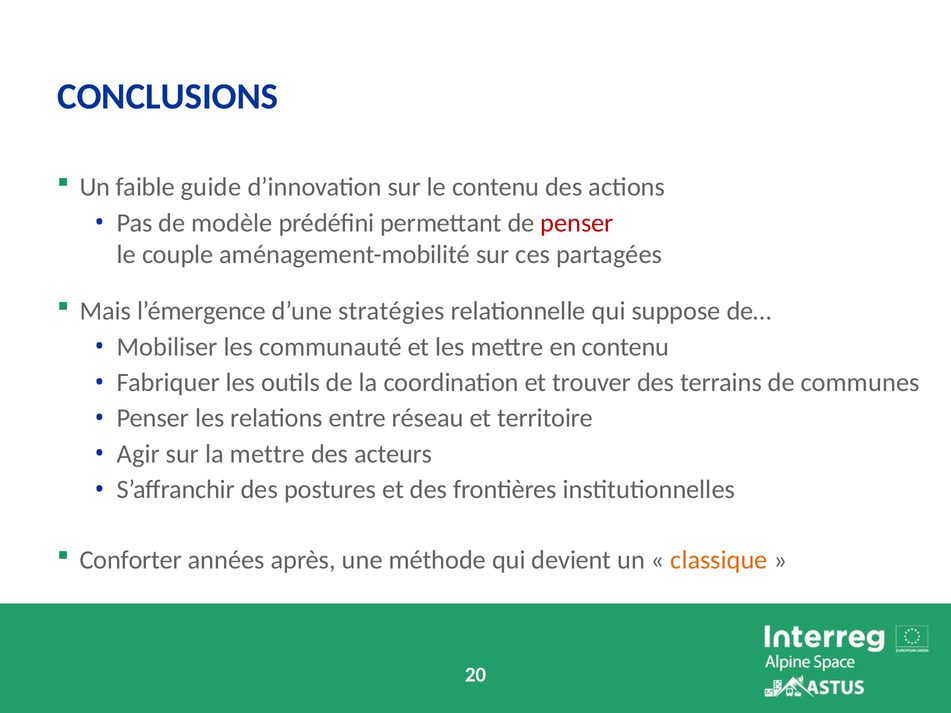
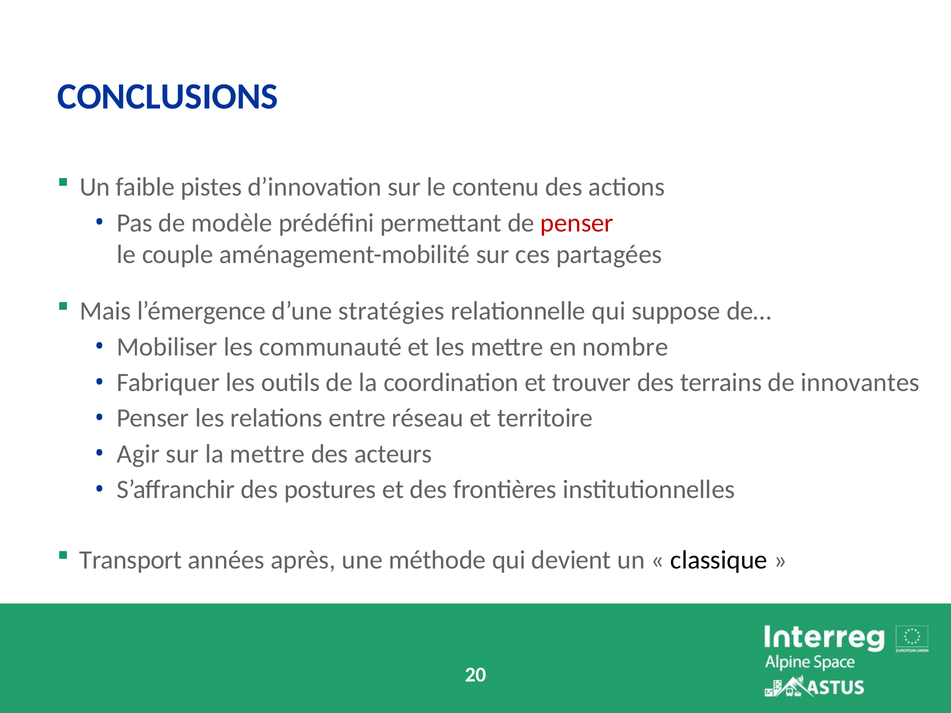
guide: guide -> pistes (211, 187)
en contenu: contenu -> nombre (625, 347)
communes: communes -> innovantes (860, 383)
Conforter: Conforter -> Transport (131, 560)
classique colour: orange -> black (719, 560)
